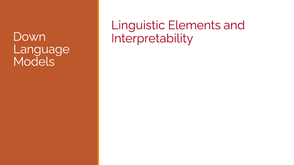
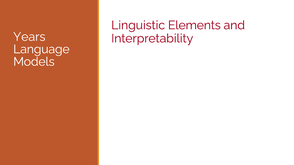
Down: Down -> Years (29, 37)
